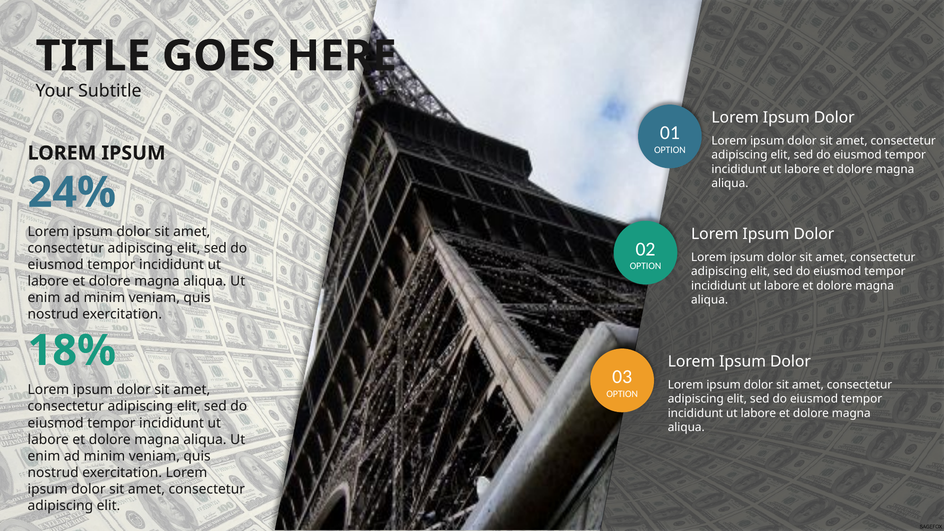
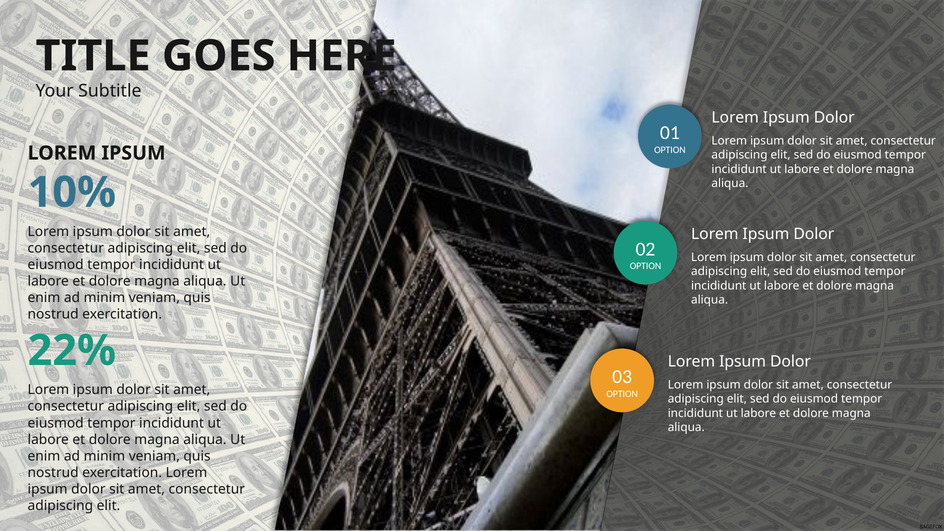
24%: 24% -> 10% (72, 193)
18%: 18% -> 22% (72, 351)
